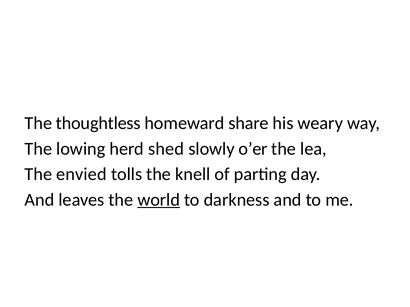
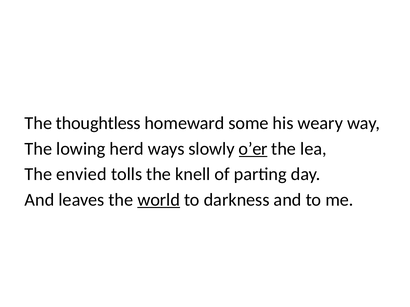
share: share -> some (248, 123)
shed: shed -> ways (166, 149)
o’er underline: none -> present (253, 149)
